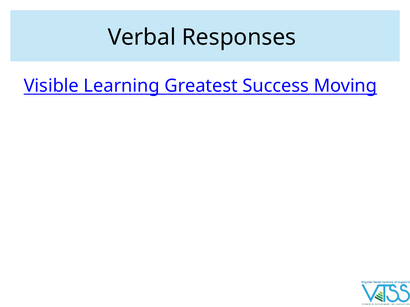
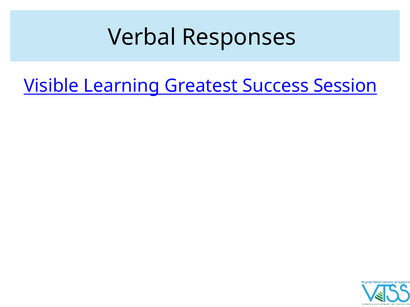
Moving: Moving -> Session (345, 86)
